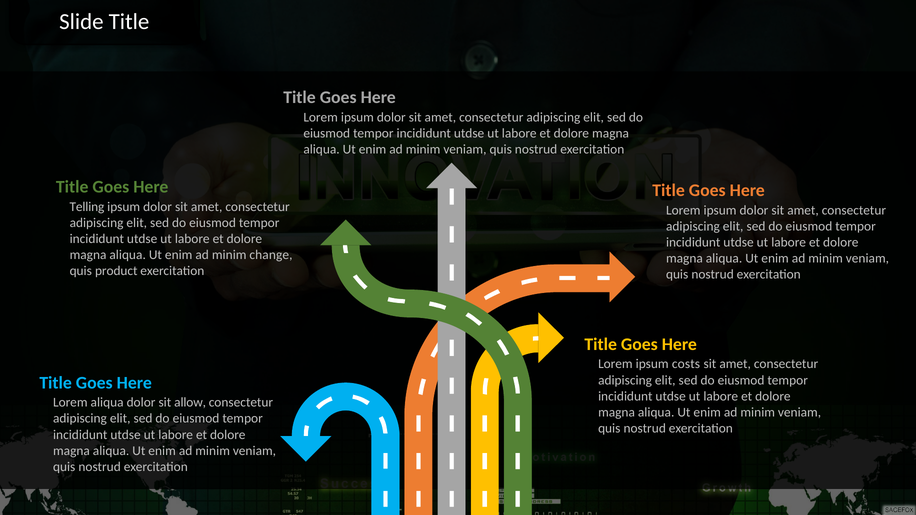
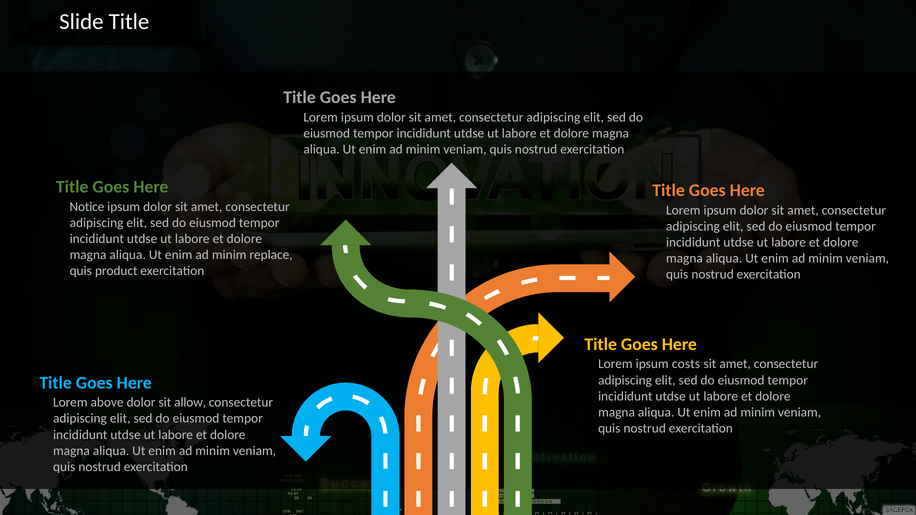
Telling: Telling -> Notice (87, 207)
change: change -> replace (271, 255)
Lorem aliqua: aliqua -> above (107, 403)
